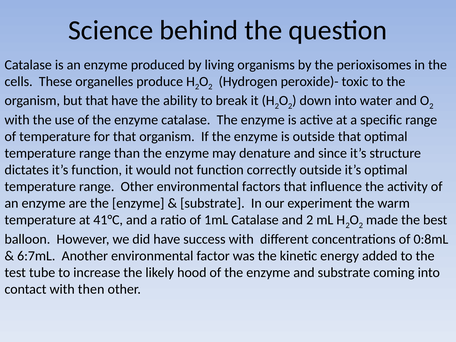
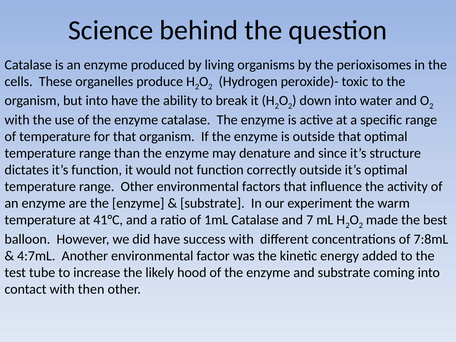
but that: that -> into (97, 101)
and 2: 2 -> 7 (310, 220)
0:8mL: 0:8mL -> 7:8mL (431, 239)
6:7mL: 6:7mL -> 4:7mL (36, 256)
